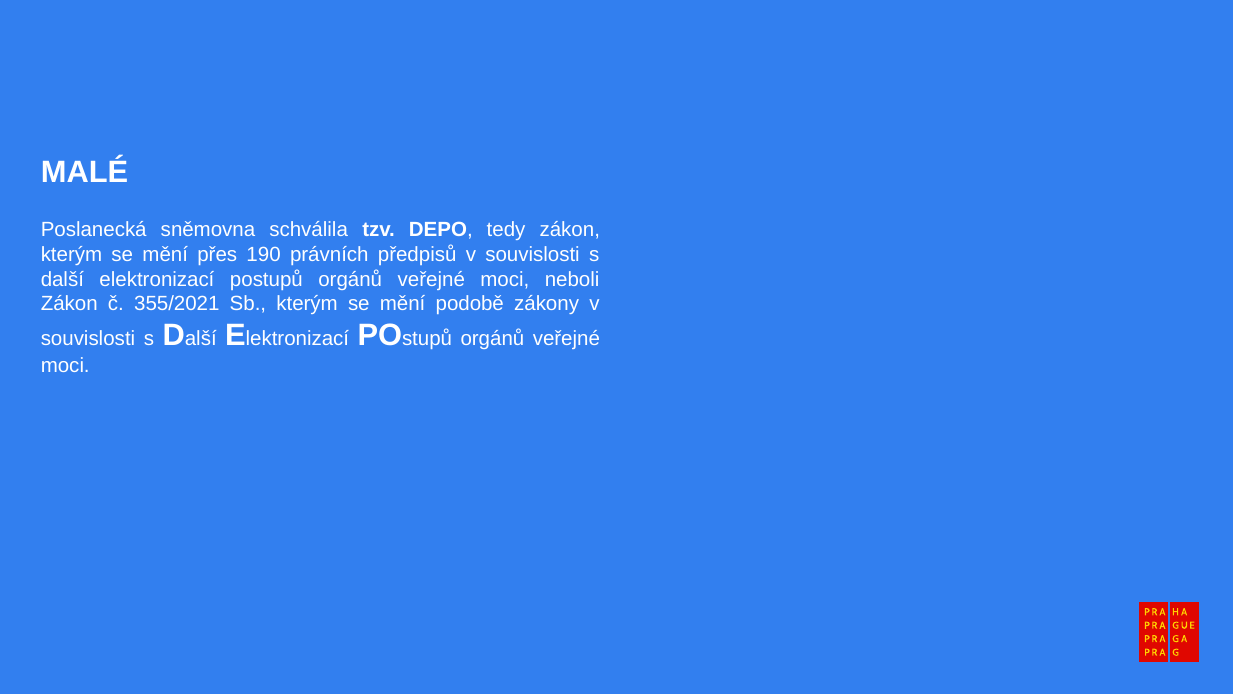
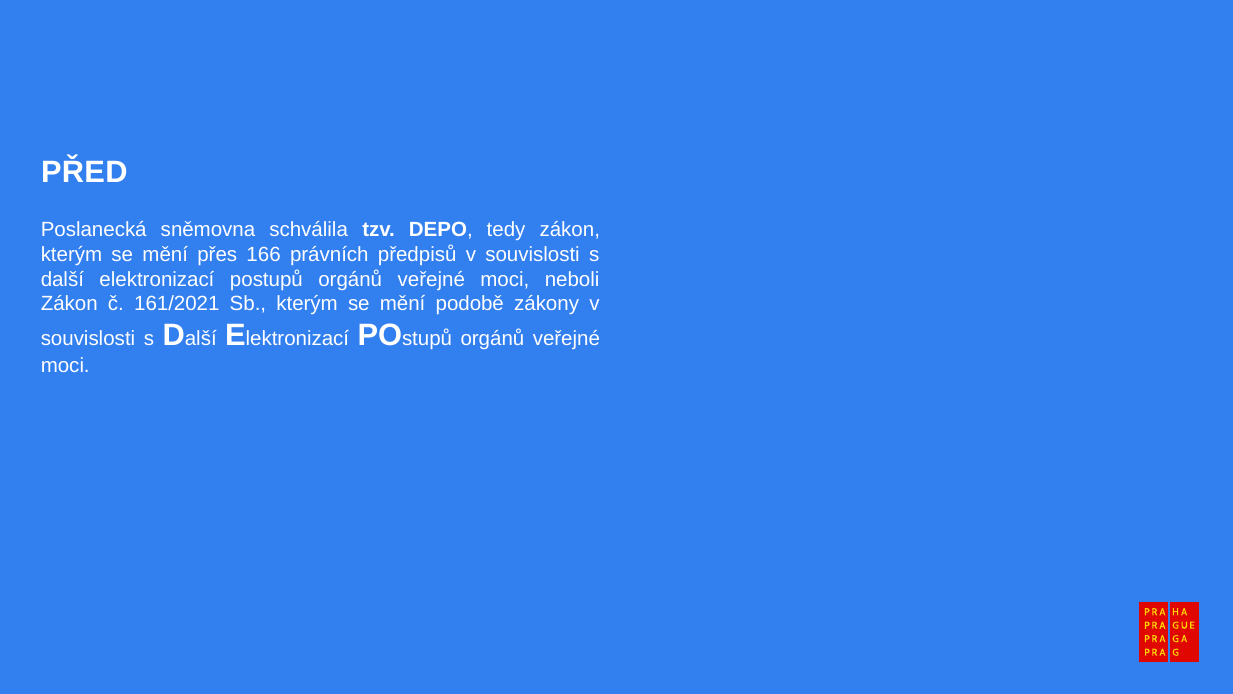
MALÉ: MALÉ -> PŘED (84, 172)
190: 190 -> 166 (264, 254)
355/2021: 355/2021 -> 161/2021 (177, 304)
